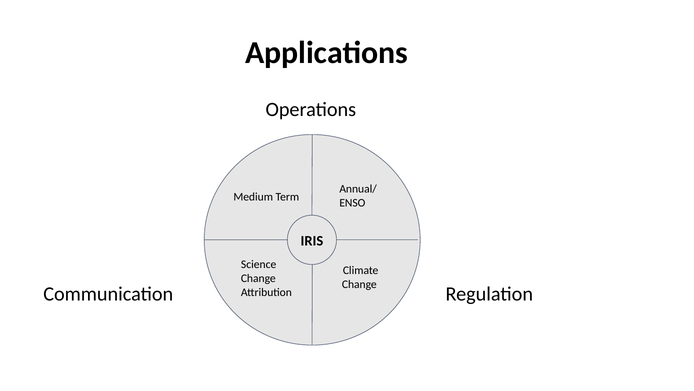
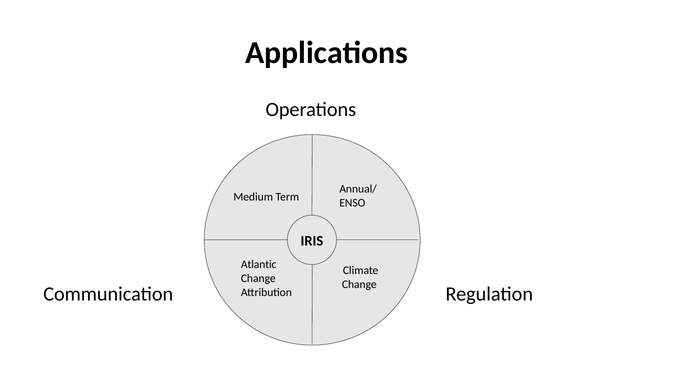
Science: Science -> Atlantic (259, 264)
